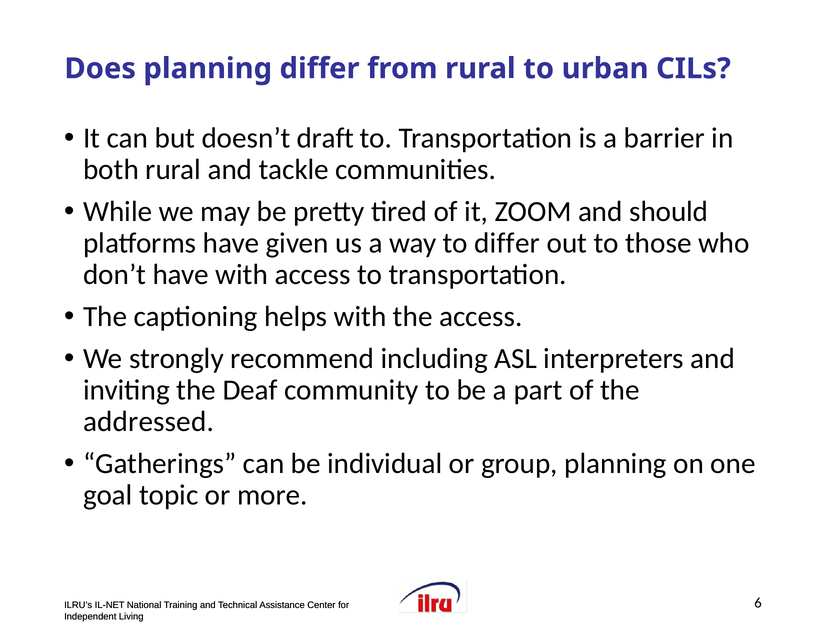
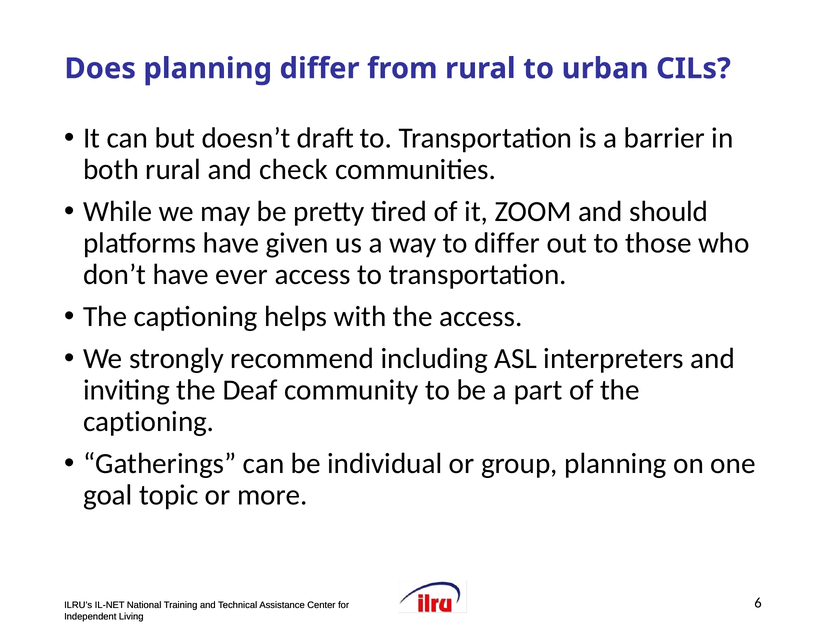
tackle: tackle -> check (294, 170)
have with: with -> ever (242, 275)
addressed: addressed -> captioning (149, 422)
